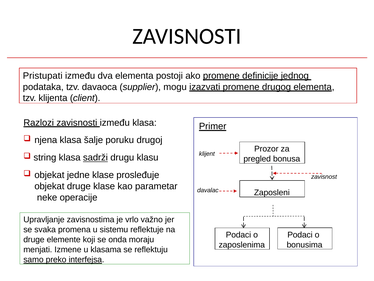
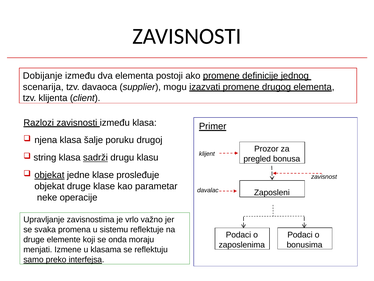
Pristupati: Pristupati -> Dobijanje (43, 76)
podataka: podataka -> scenarija (43, 87)
objekat underline: none -> present (49, 175)
